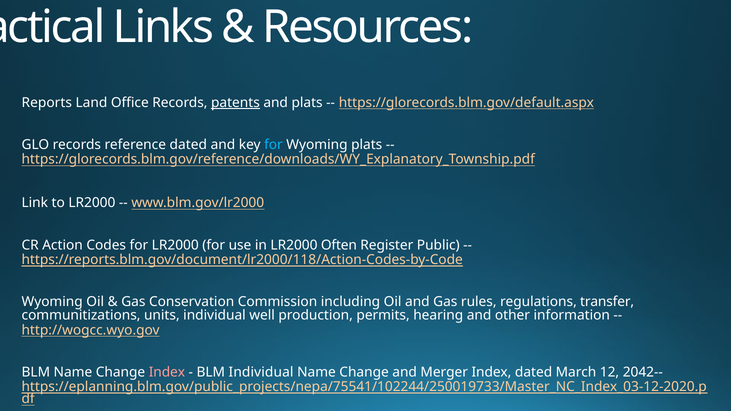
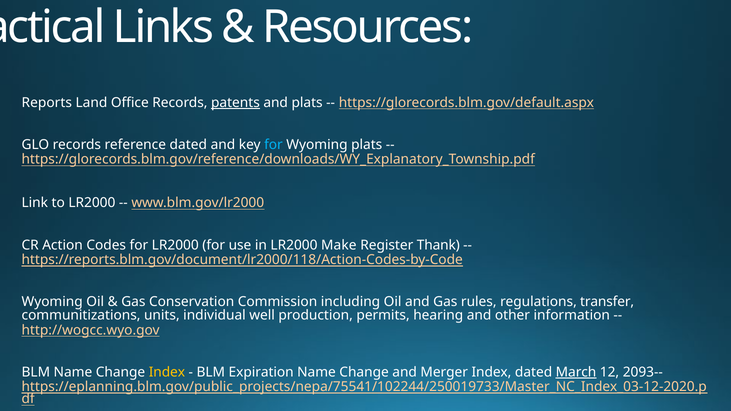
Often: Often -> Make (339, 245)
Public: Public -> Thank (438, 245)
Index colour: pink -> yellow (167, 372)
BLM Individual: Individual -> Expiration (261, 372)
March underline: none -> present (576, 372)
2042--: 2042-- -> 2093-- (643, 372)
